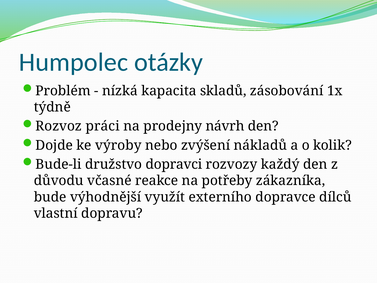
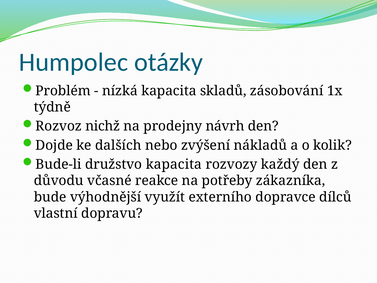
práci: práci -> nichž (103, 126)
výroby: výroby -> dalších (118, 145)
družstvo dopravci: dopravci -> kapacita (174, 164)
